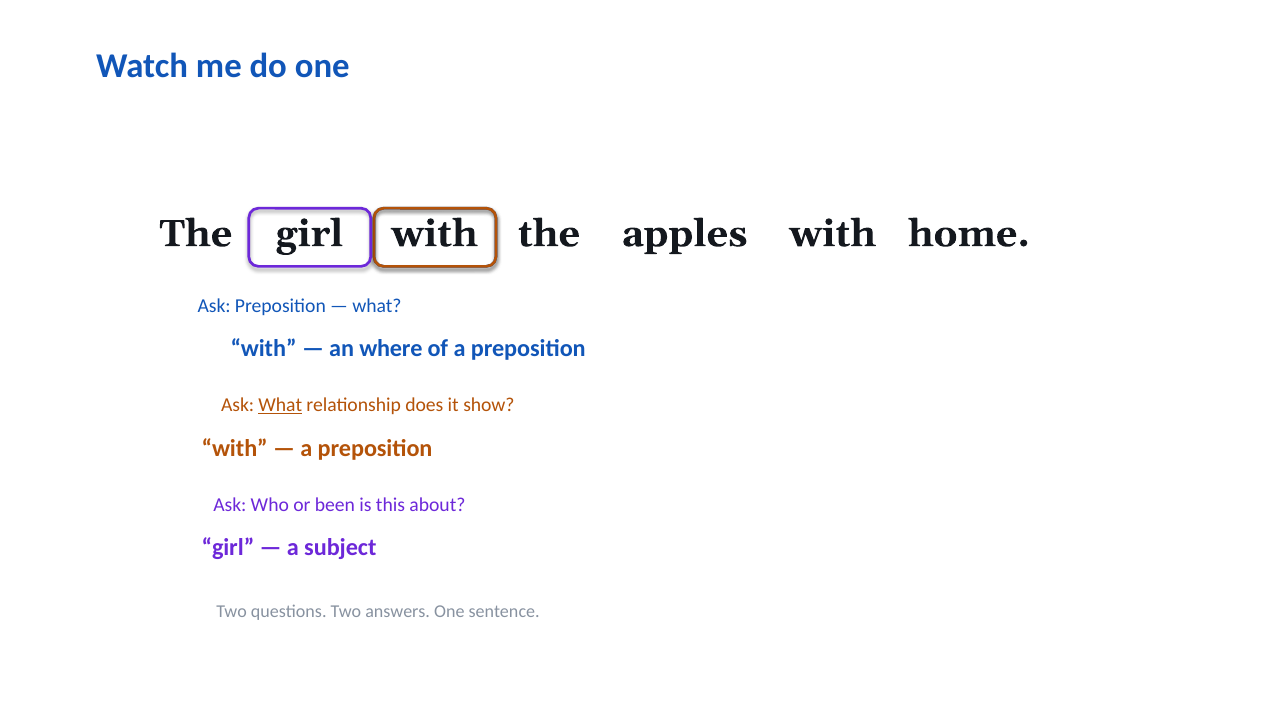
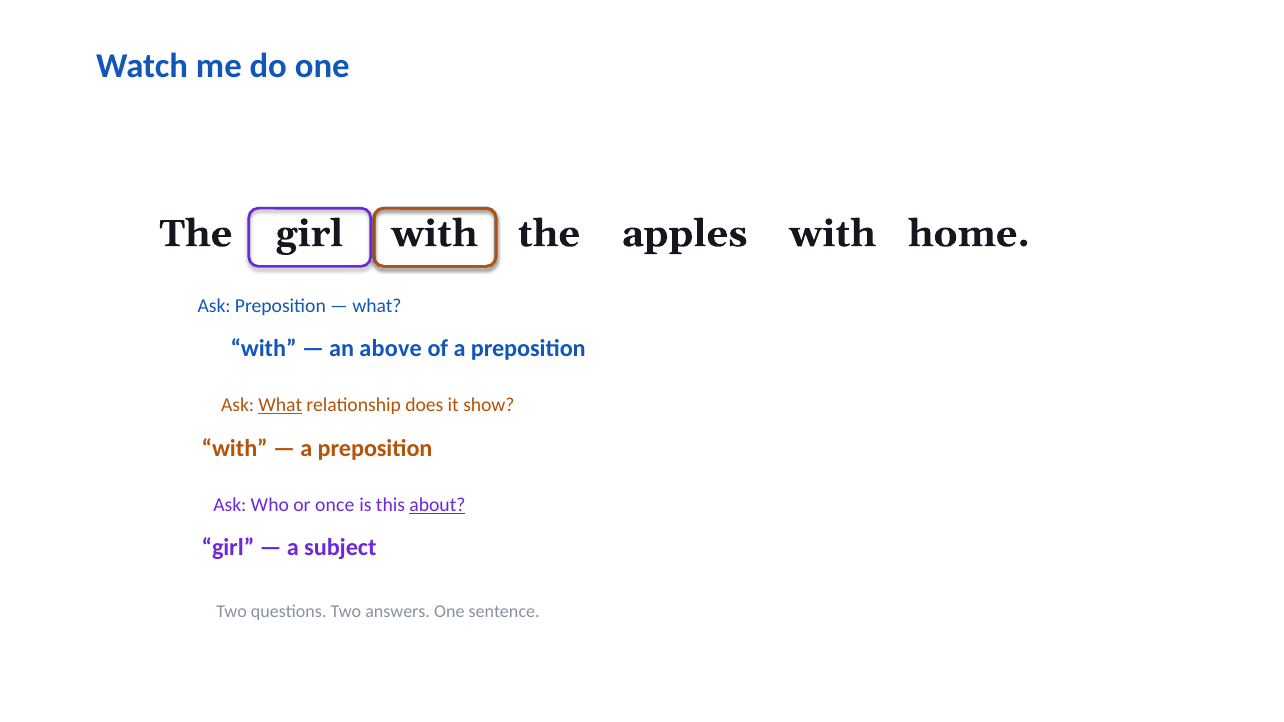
where: where -> above (391, 349)
been: been -> once (335, 505)
about underline: none -> present (437, 505)
